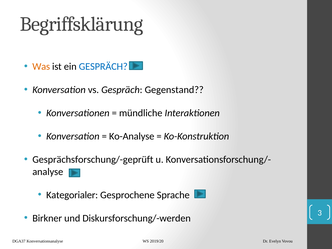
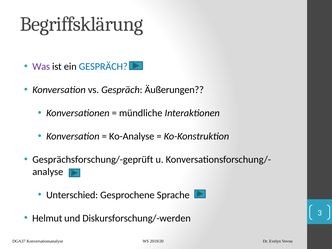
Was colour: orange -> purple (41, 67)
Gegenstand: Gegenstand -> Äußerungen (174, 90)
Kategorialer: Kategorialer -> Unterschied (72, 195)
Birkner: Birkner -> Helmut (47, 218)
